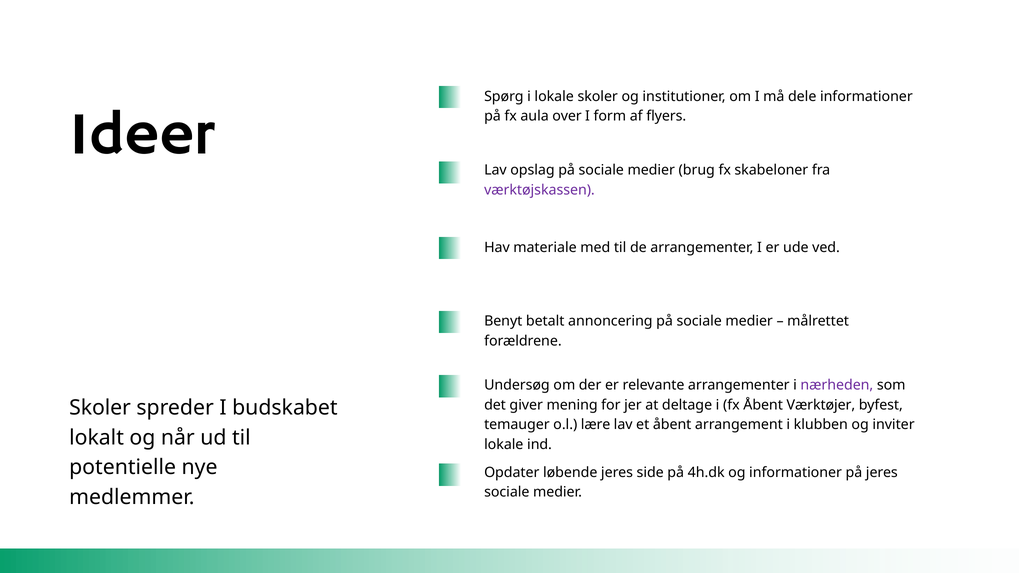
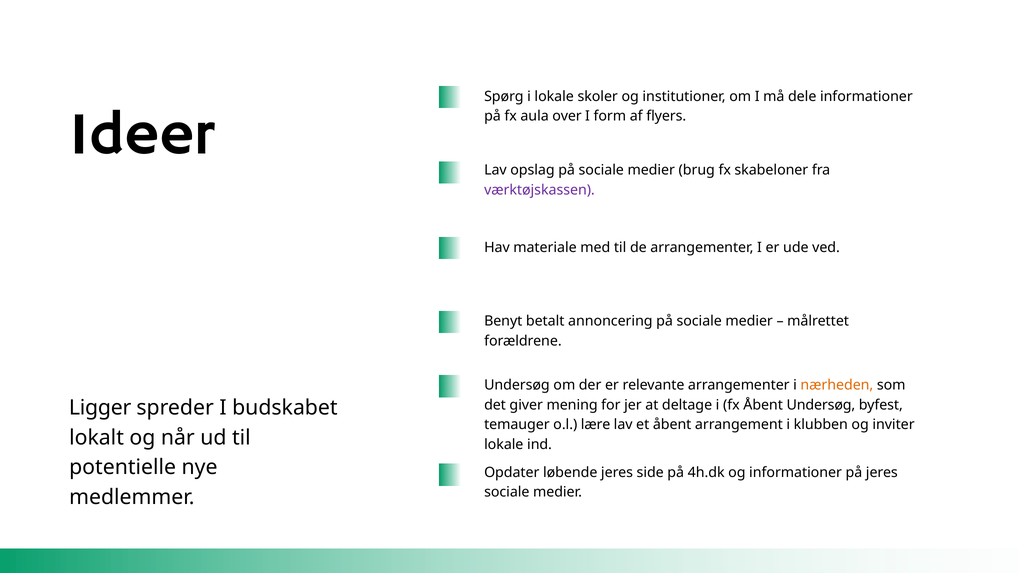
nærheden colour: purple -> orange (837, 385)
Åbent Værktøjer: Værktøjer -> Undersøg (821, 405)
Skoler: Skoler -> Ligger (100, 408)
